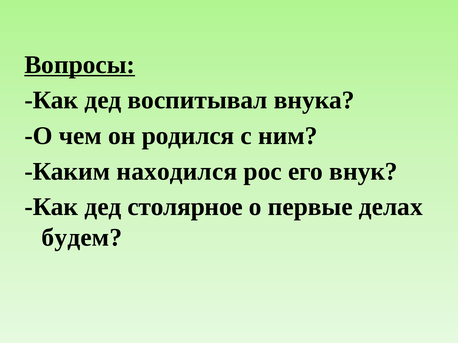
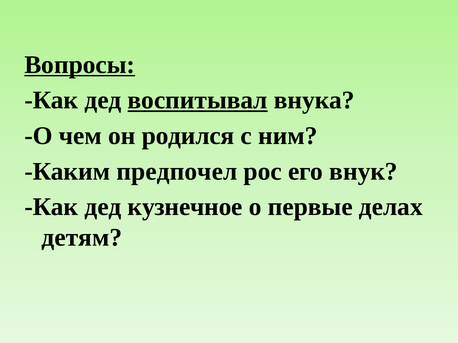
воспитывал underline: none -> present (198, 100)
находился: находился -> предпочел (177, 172)
столярное: столярное -> кузнечное (185, 207)
будем: будем -> детям (82, 238)
